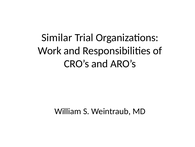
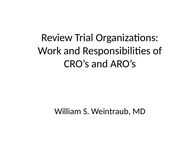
Similar: Similar -> Review (57, 37)
